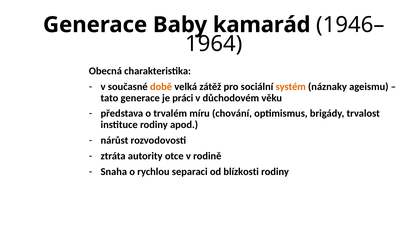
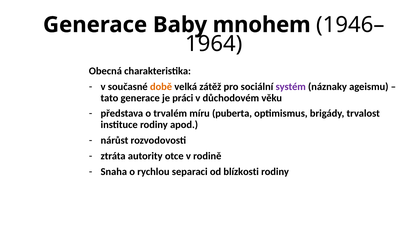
kamarád: kamarád -> mnohem (262, 25)
systém colour: orange -> purple (291, 86)
chování: chování -> puberta (232, 113)
